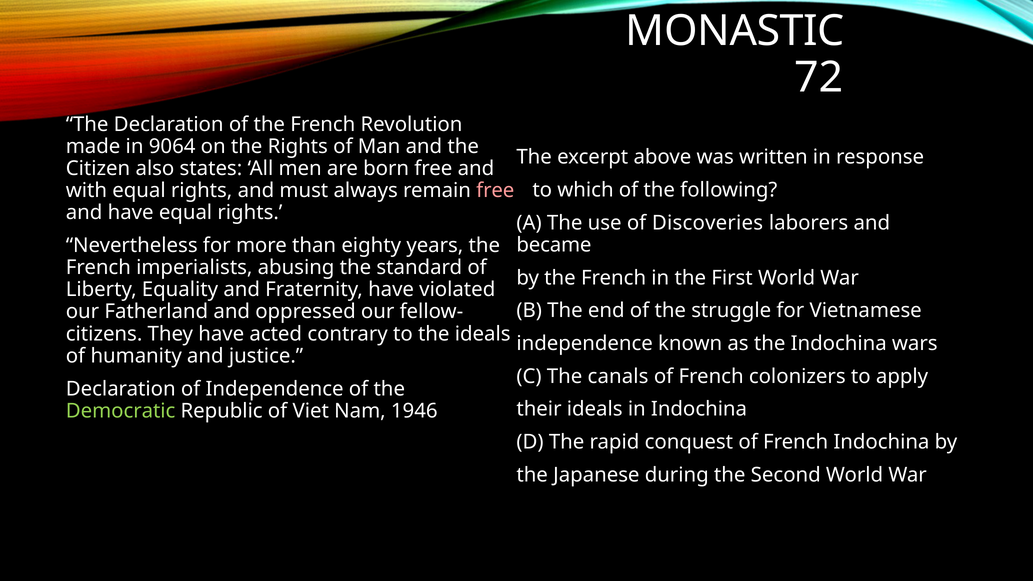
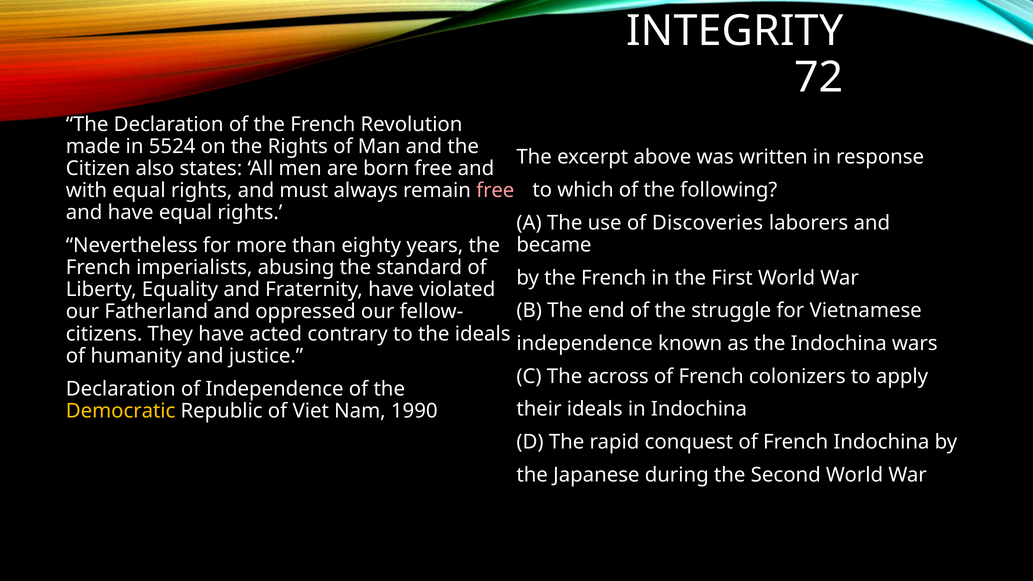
MONASTIC: MONASTIC -> INTEGRITY (735, 31)
9064: 9064 -> 5524 (172, 146)
canals: canals -> across (618, 376)
Democratic colour: light green -> yellow (121, 411)
1946: 1946 -> 1990 (414, 411)
